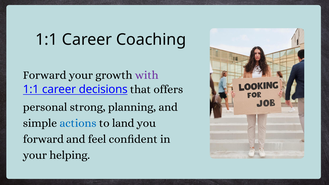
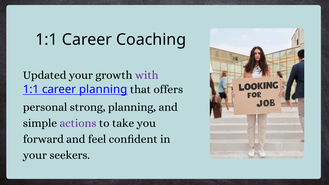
Forward: Forward -> Updated (45, 75)
career decisions: decisions -> planning (103, 89)
actions colour: blue -> purple (78, 123)
land: land -> take (123, 123)
helping: helping -> seekers (70, 155)
